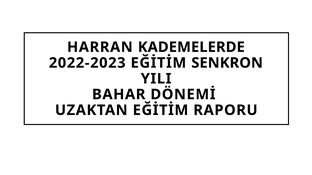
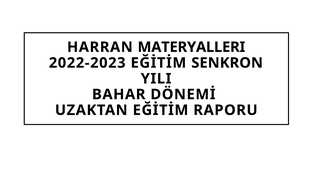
KADEMELERDE: KADEMELERDE -> MATERYALLERI (191, 47)
